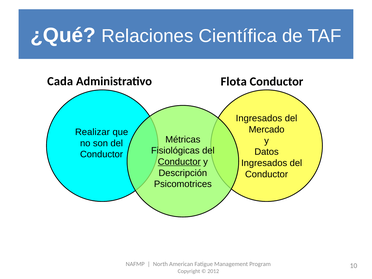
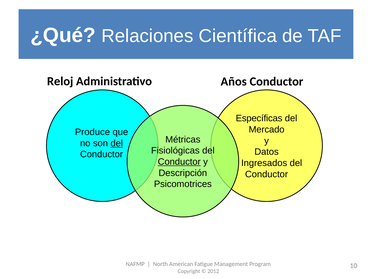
Cada: Cada -> Reloj (60, 81)
Flota: Flota -> Años (234, 81)
Ingresados: Ingresados -> Específicas (259, 118)
Realizar: Realizar -> Produce (92, 132)
del underline: none -> present (117, 143)
